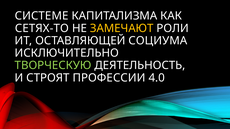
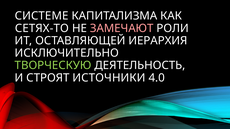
ЗАМЕЧАЮТ colour: yellow -> pink (122, 28)
СОЦИУМА: СОЦИУМА -> ИЕРАРХИЯ (158, 41)
ПРОФЕССИИ: ПРОФЕССИИ -> ИСТОЧНИКИ (109, 78)
